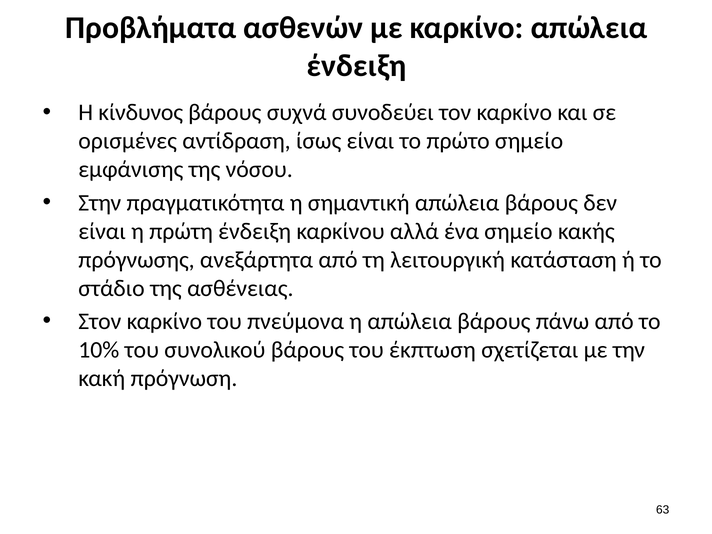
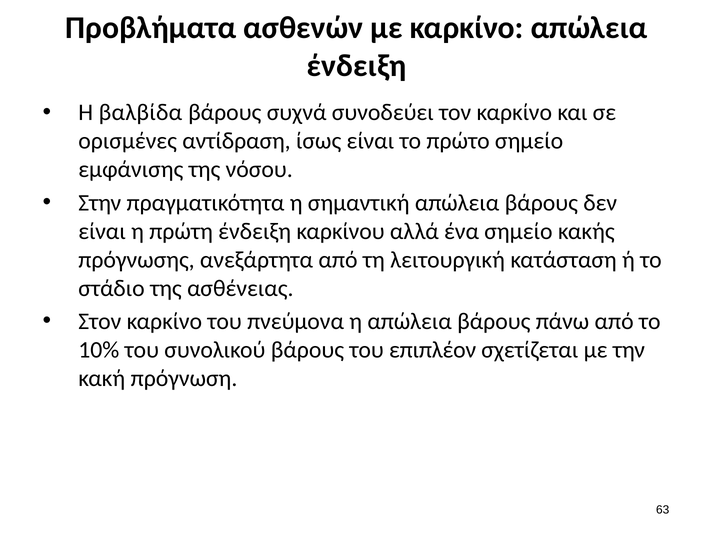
κίνδυνος: κίνδυνος -> βαλβίδα (140, 113)
έκπτωση: έκπτωση -> επιπλέον (433, 350)
